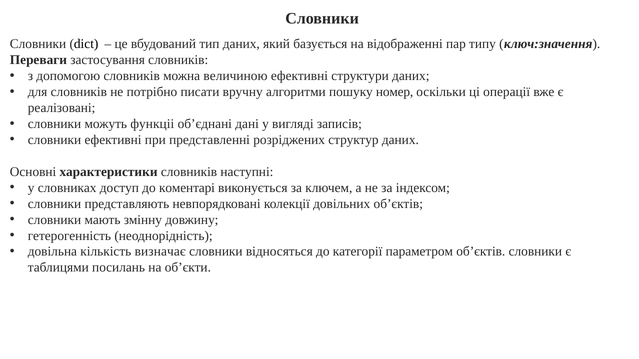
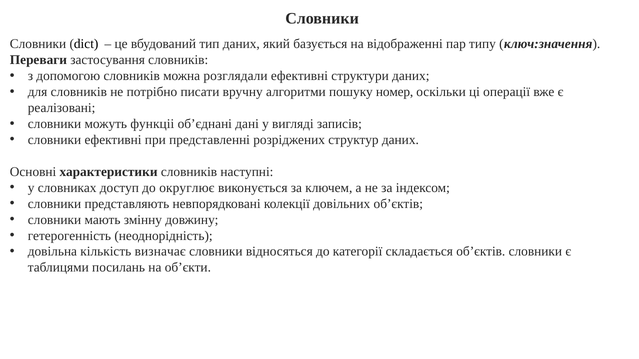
величиною: величиною -> розглядали (235, 76)
коментарі: коментарі -> округлює (187, 188)
параметром: параметром -> складається (419, 252)
